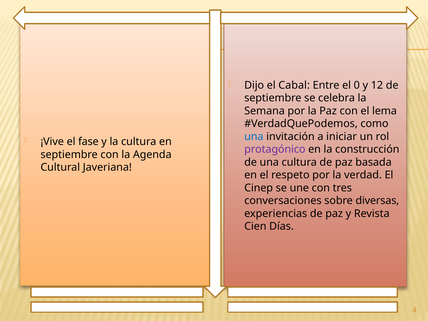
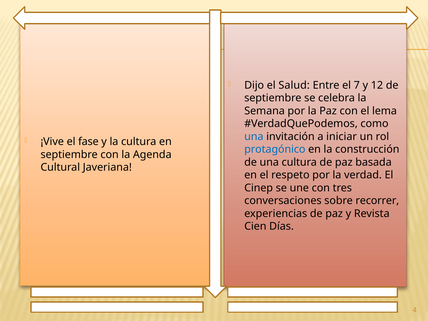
Cabal: Cabal -> Salud (294, 85)
0: 0 -> 7 (357, 85)
protagónico colour: purple -> blue (275, 149)
diversas: diversas -> recorrer (377, 201)
